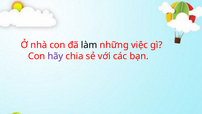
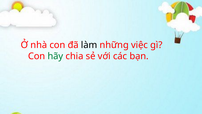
hãy colour: purple -> green (55, 56)
